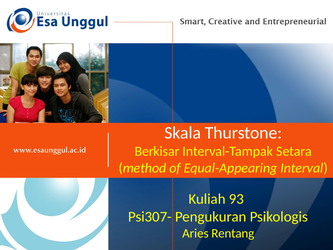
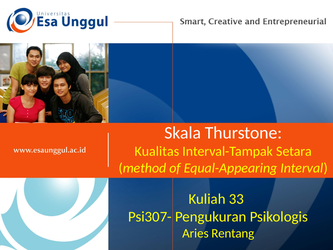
Berkisar: Berkisar -> Kualitas (157, 151)
93: 93 -> 33 (236, 199)
